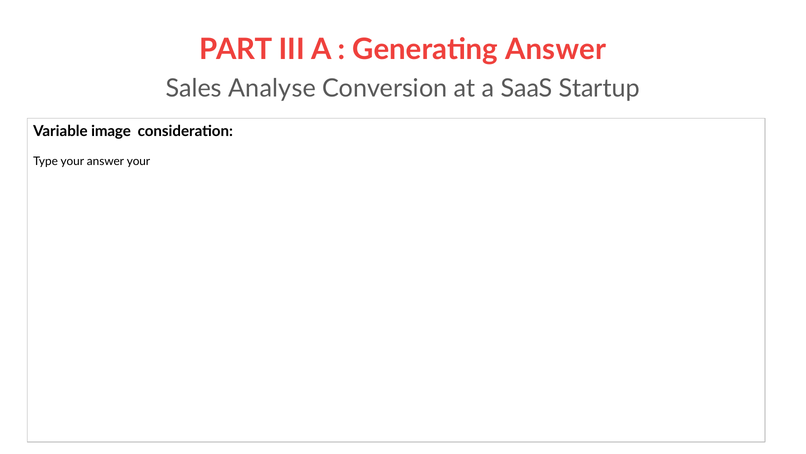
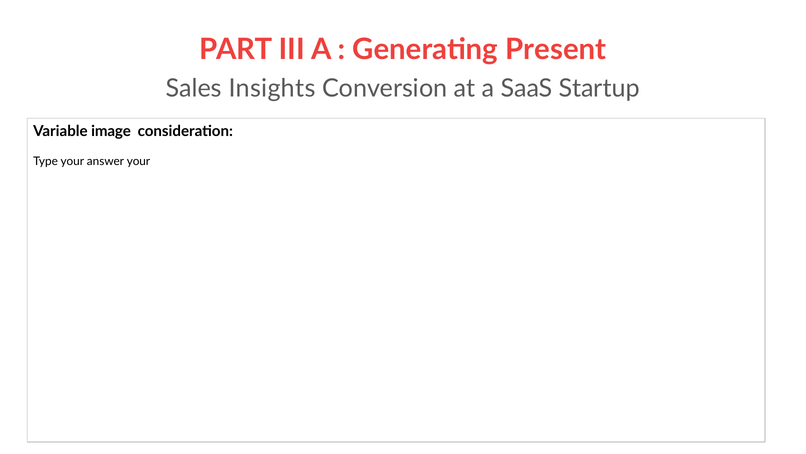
Generating Answer: Answer -> Present (556, 50)
Analyse: Analyse -> Insights (272, 88)
